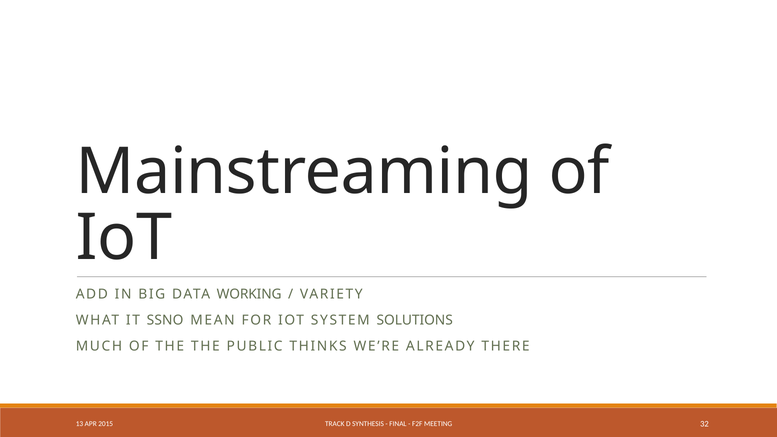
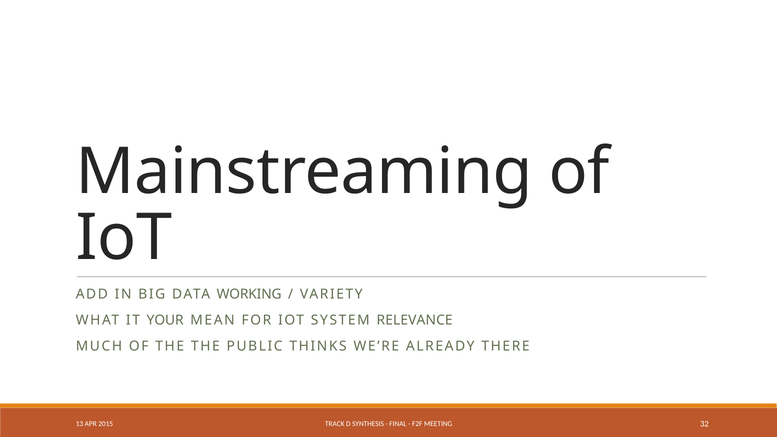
SSNO: SSNO -> YOUR (165, 320)
SOLUTIONS: SOLUTIONS -> RELEVANCE (415, 320)
